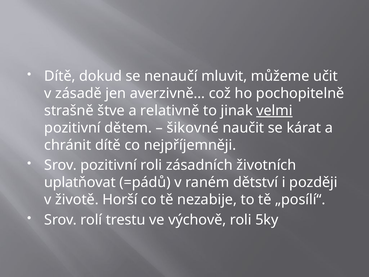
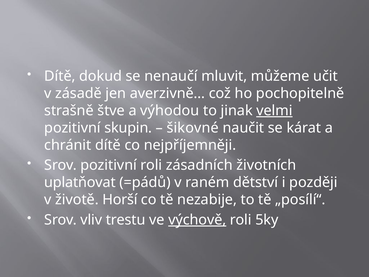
relativně: relativně -> výhodou (170, 110)
dětem: dětem -> skupin (128, 128)
rolí: rolí -> vliv (91, 220)
výchově underline: none -> present (197, 220)
